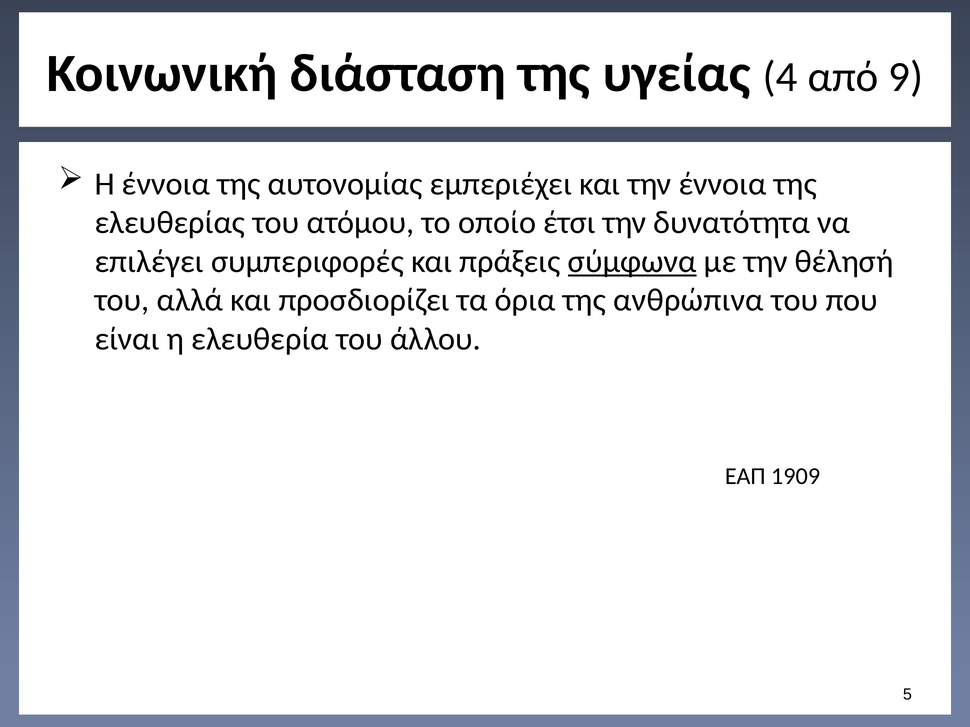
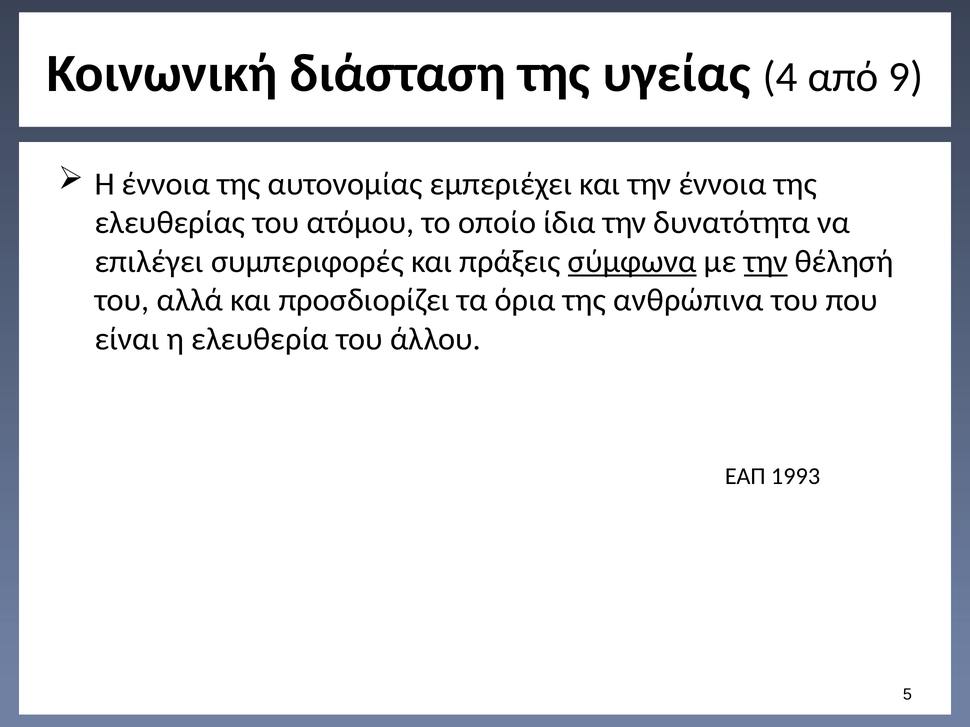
έτσι: έτσι -> ίδια (569, 223)
την underline: none -> present (766, 262)
1909: 1909 -> 1993 (796, 476)
